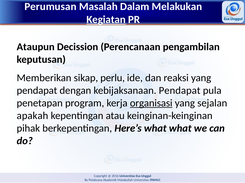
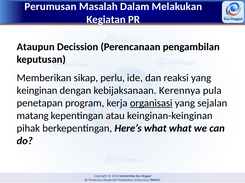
Kegiatan underline: present -> none (106, 20)
pendapat: pendapat -> keinginan (37, 91)
kebijaksanaan Pendapat: Pendapat -> Kerennya (180, 91)
apakah: apakah -> matang (33, 116)
